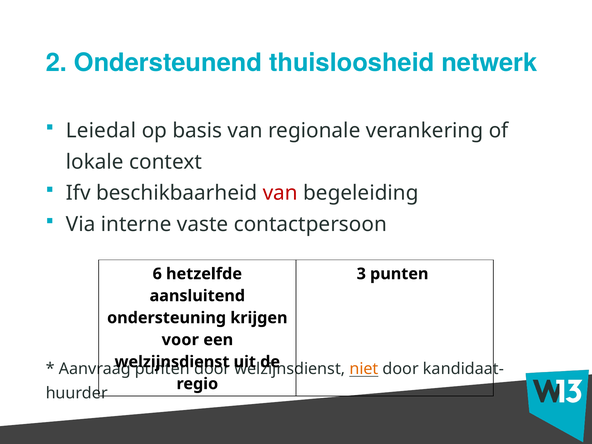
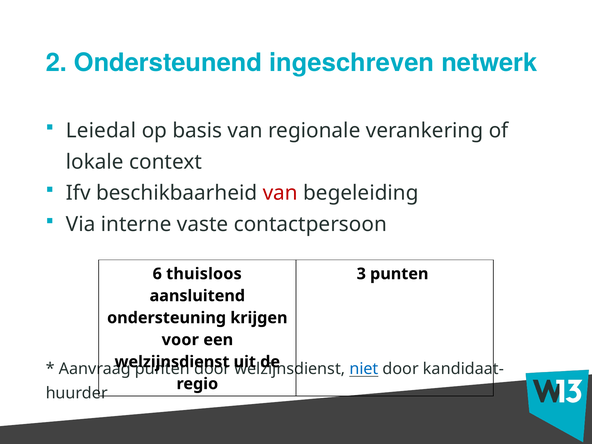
thuisloosheid: thuisloosheid -> ingeschreven (352, 63)
hetzelfde: hetzelfde -> thuisloos (204, 274)
niet colour: orange -> blue (364, 369)
